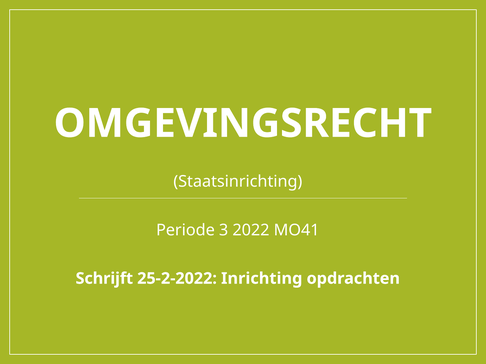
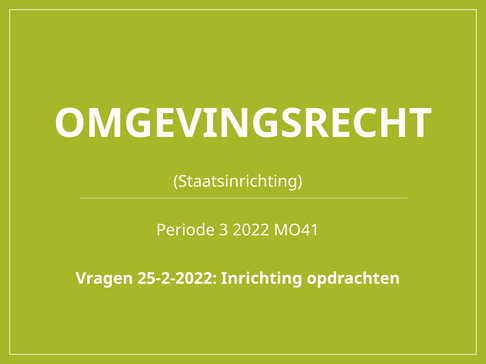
Schrijft: Schrijft -> Vragen (104, 279)
